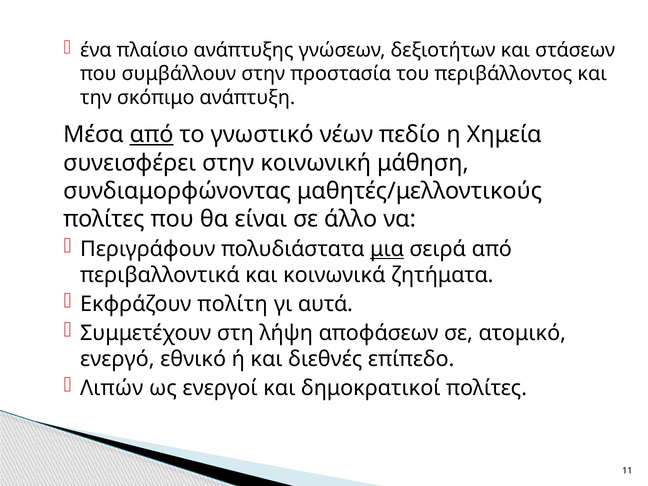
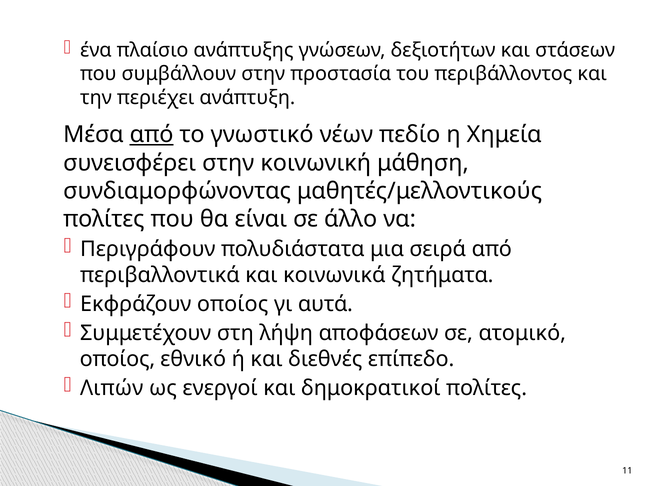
σκόπιμο: σκόπιμο -> περιέχει (156, 98)
μια underline: present -> none (387, 249)
Εκφράζουν πολίτη: πολίτη -> οποίος (233, 304)
ενεργό: ενεργό -> οποίος (117, 359)
